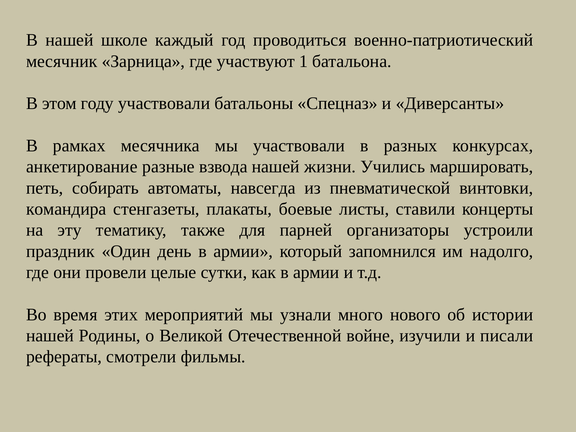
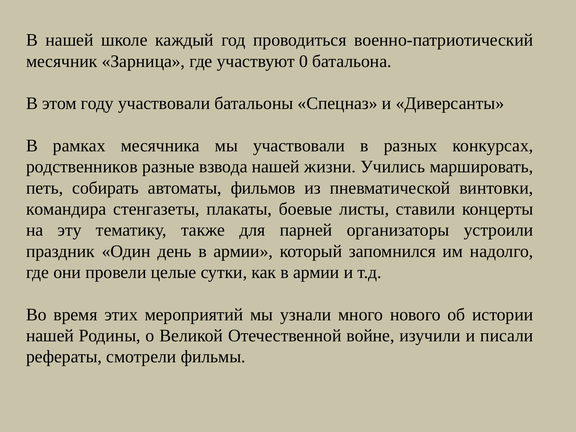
1: 1 -> 0 (304, 61)
анкетирование: анкетирование -> родственников (82, 167)
навсегда: навсегда -> фильмов (263, 188)
